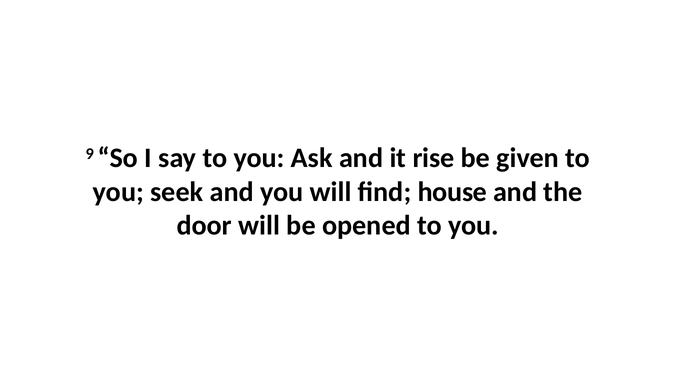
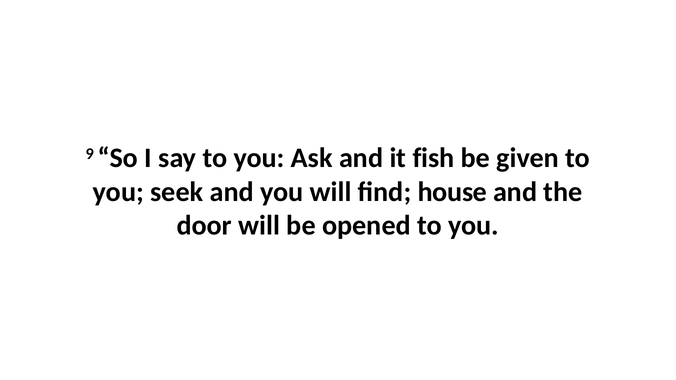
rise: rise -> fish (434, 158)
